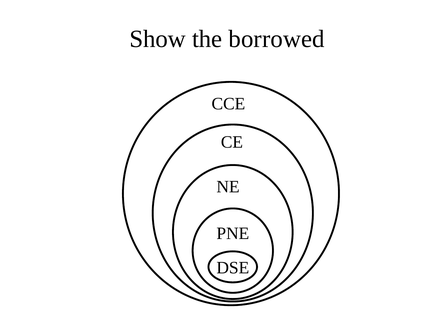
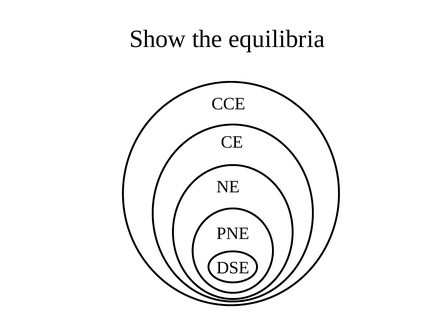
borrowed: borrowed -> equilibria (277, 39)
